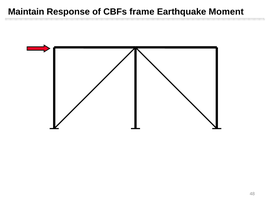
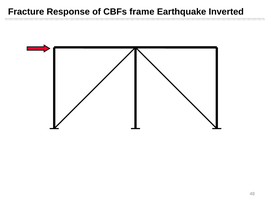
Maintain: Maintain -> Fracture (26, 12)
Moment: Moment -> Inverted (226, 12)
